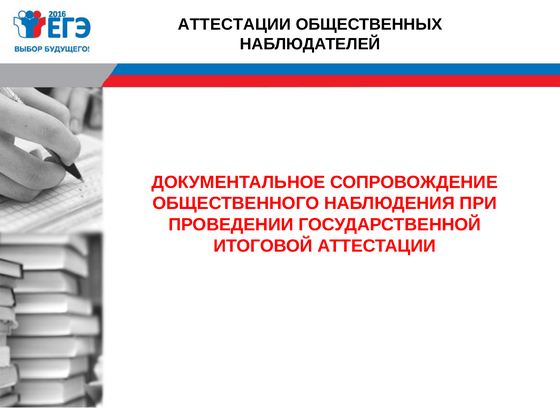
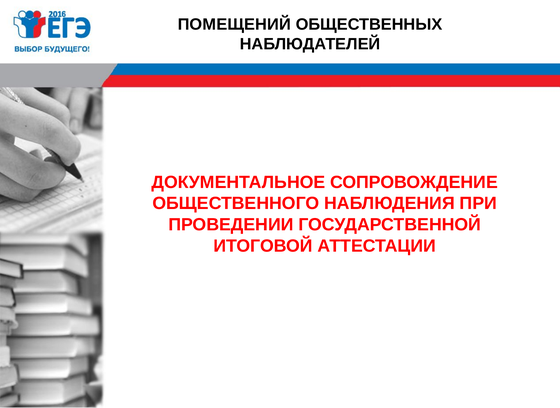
АТТЕСТАЦИИ: АТТЕСТАЦИИ -> ПОМЕЩЕНИЙ (234, 24)
